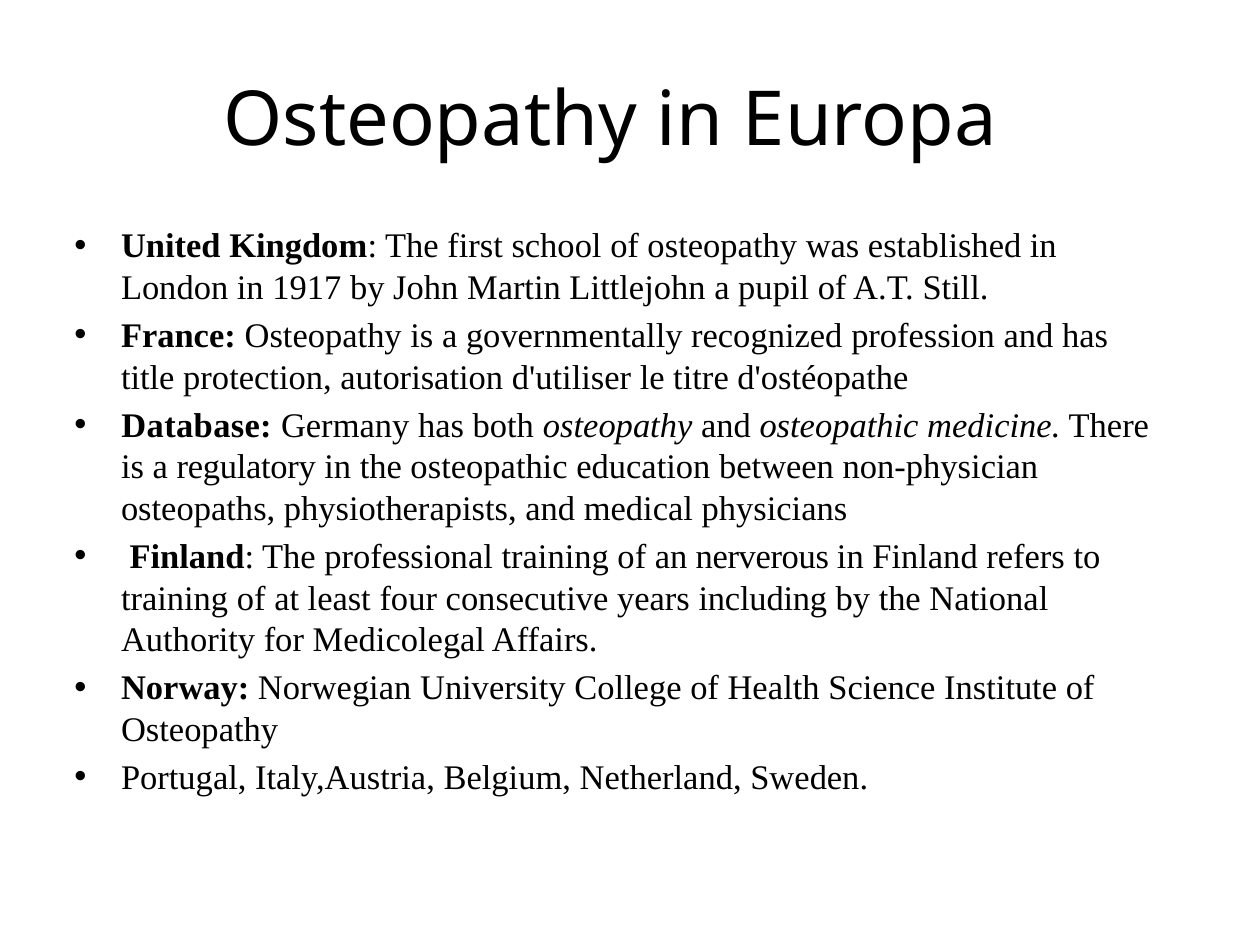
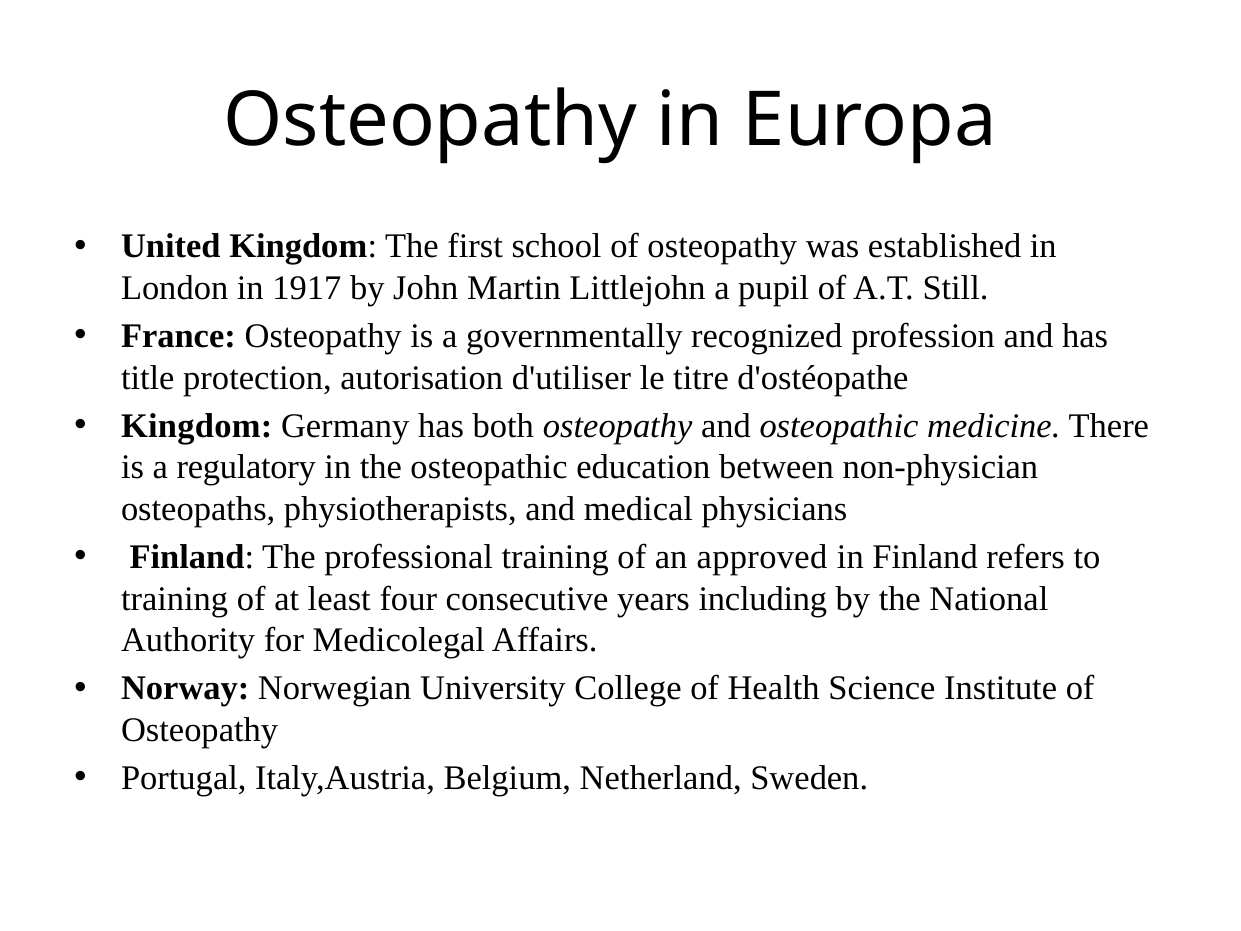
Database: Database -> Kingdom (197, 426)
nerverous: nerverous -> approved (762, 557)
